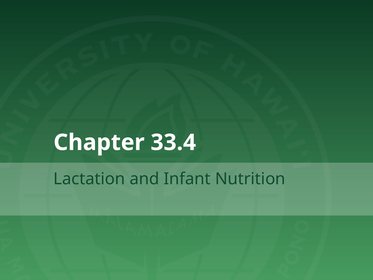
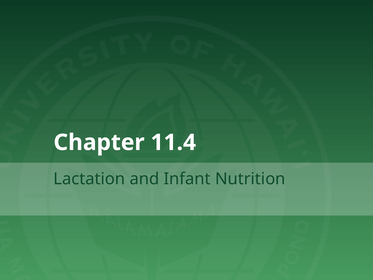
33.4: 33.4 -> 11.4 (173, 142)
